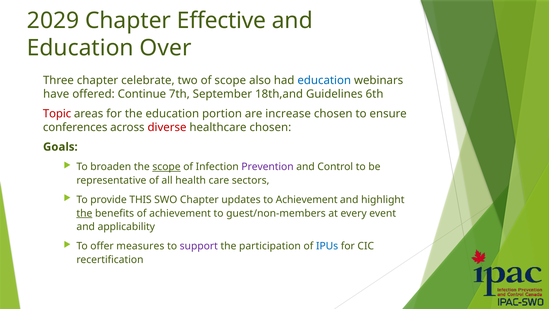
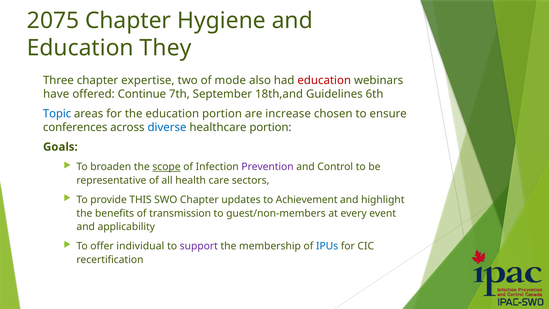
2029: 2029 -> 2075 (53, 21)
Effective: Effective -> Hygiene (221, 21)
Over: Over -> They (166, 48)
celebrate: celebrate -> expertise (148, 80)
of scope: scope -> mode (230, 80)
education colour: blue -> red (324, 80)
Topic colour: red -> blue (57, 114)
diverse colour: red -> blue (167, 127)
healthcare chosen: chosen -> portion (270, 127)
the underline: present -> none (84, 213)
of achievement: achievement -> transmission (180, 213)
measures: measures -> individual (140, 246)
participation: participation -> membership (270, 246)
